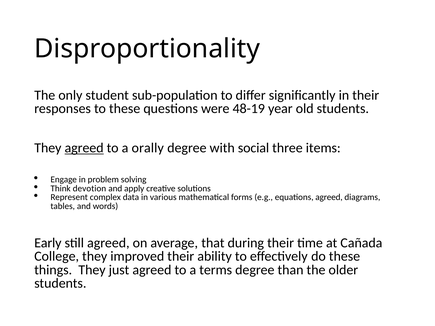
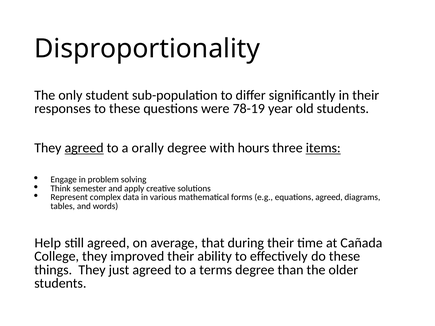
48-19: 48-19 -> 78-19 (249, 109)
social: social -> hours (254, 148)
items underline: none -> present (323, 148)
devotion: devotion -> semester (90, 189)
Early: Early -> Help (48, 243)
